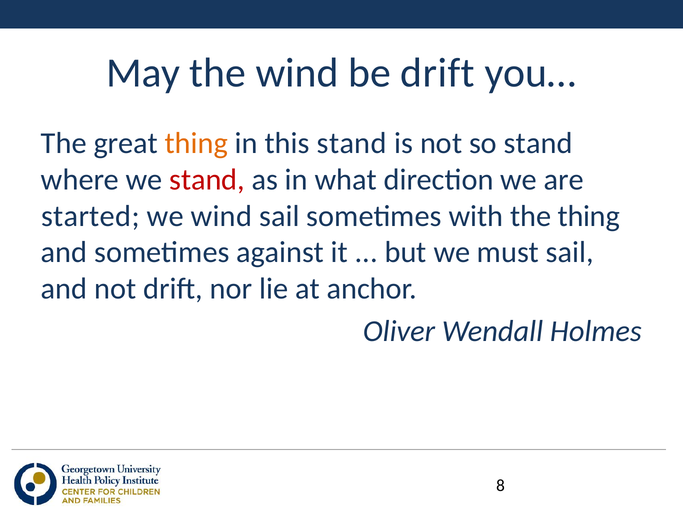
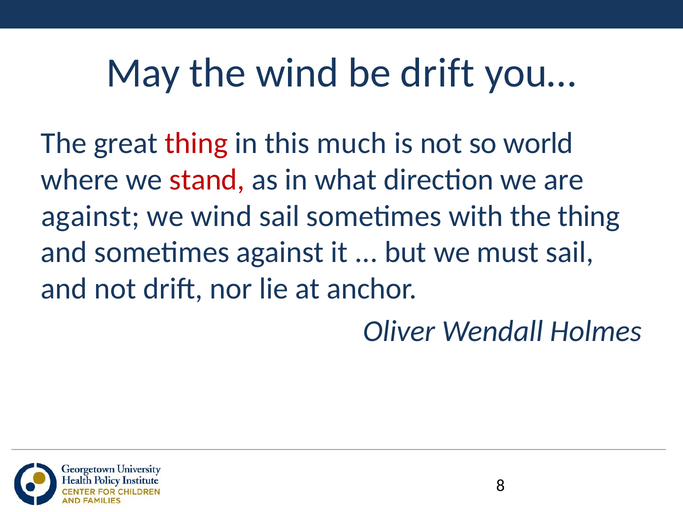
thing colour: orange -> red (196, 143)
this stand: stand -> much (352, 143)
so stand: stand -> world (538, 143)
started: started -> against (90, 216)
